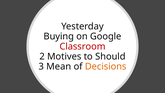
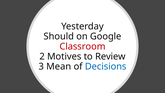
Buying: Buying -> Should (59, 36)
Should: Should -> Review (110, 56)
Decisions colour: orange -> blue (106, 66)
